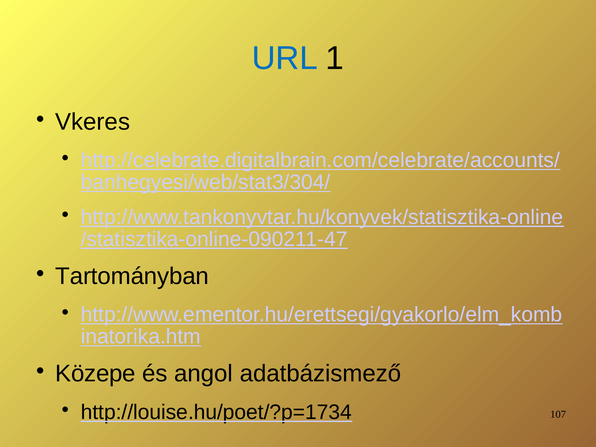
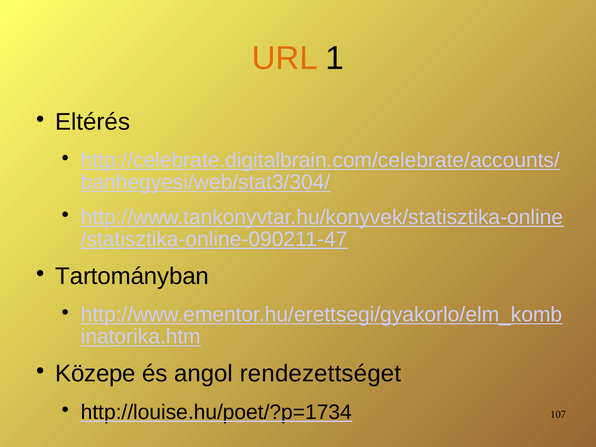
URL colour: blue -> orange (285, 58)
Vkeres: Vkeres -> Eltérés (93, 122)
adatbázismező: adatbázismező -> rendezettséget (320, 374)
